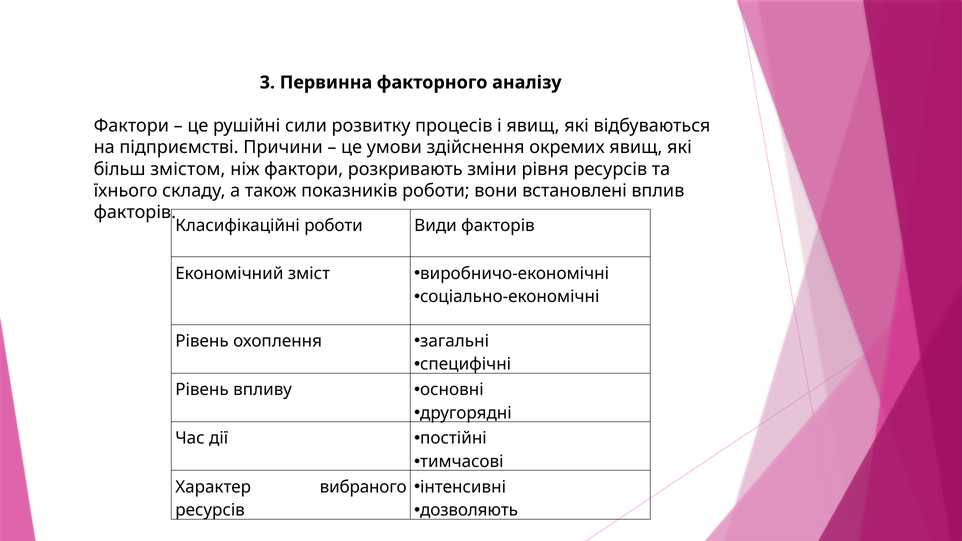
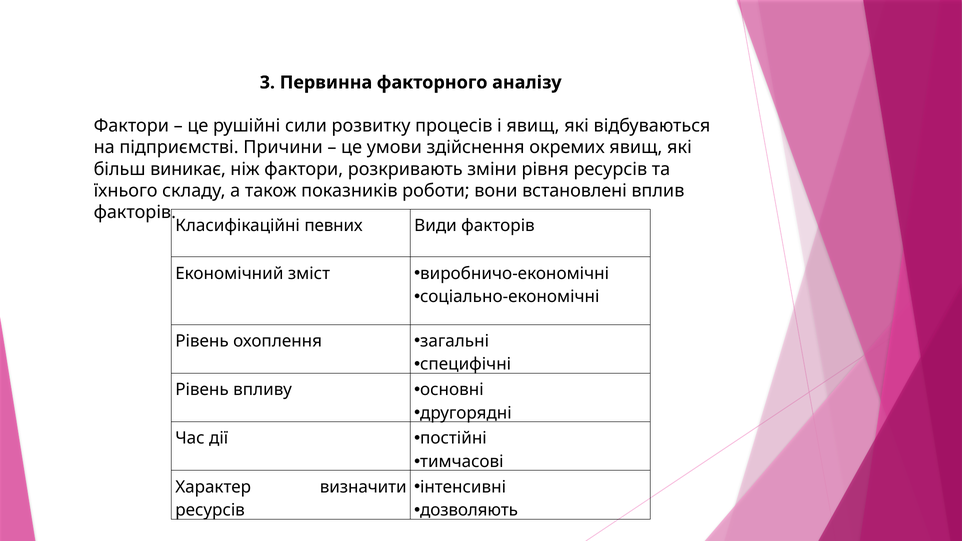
змістом: змістом -> виникає (188, 169)
Класифікаційні роботи: роботи -> певних (334, 226)
вибраного: вибраного -> визначити (363, 487)
